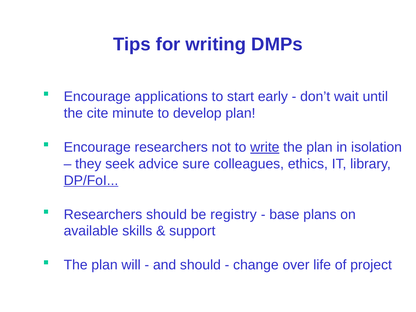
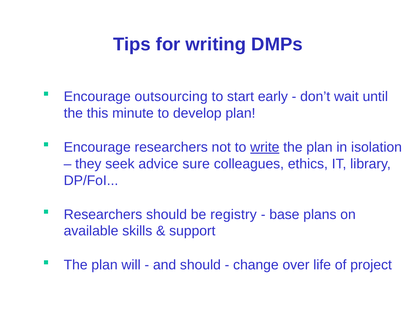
applications: applications -> outsourcing (171, 97)
cite: cite -> this (98, 113)
DP/FoI underline: present -> none (91, 180)
